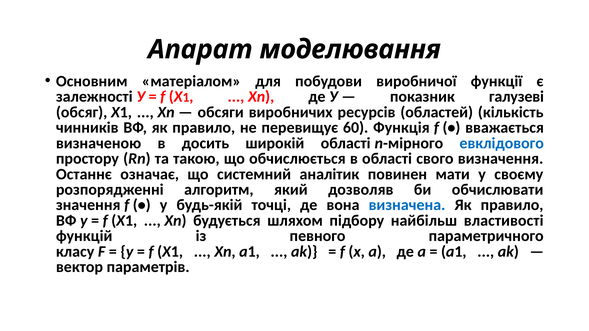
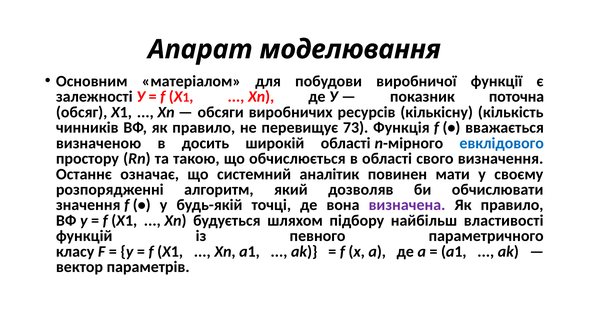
галузеві: галузеві -> поточна (516, 97)
областей: областей -> кількісну (437, 112)
60: 60 -> 73 (356, 128)
визначена colour: blue -> purple (407, 205)
